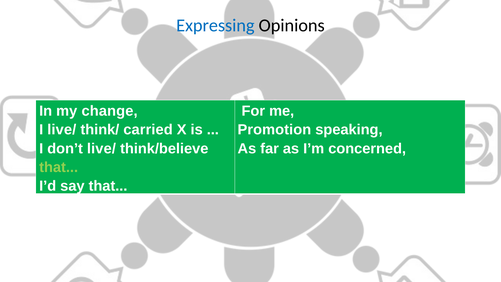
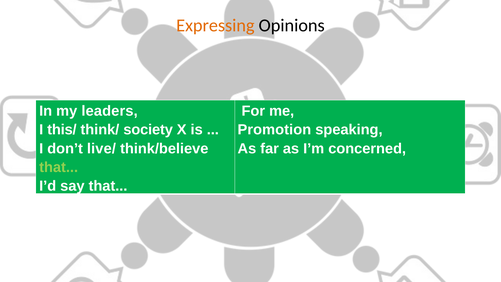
Expressing colour: blue -> orange (215, 25)
change: change -> leaders (110, 111)
I live/: live/ -> this/ (62, 130)
carried: carried -> society (148, 130)
